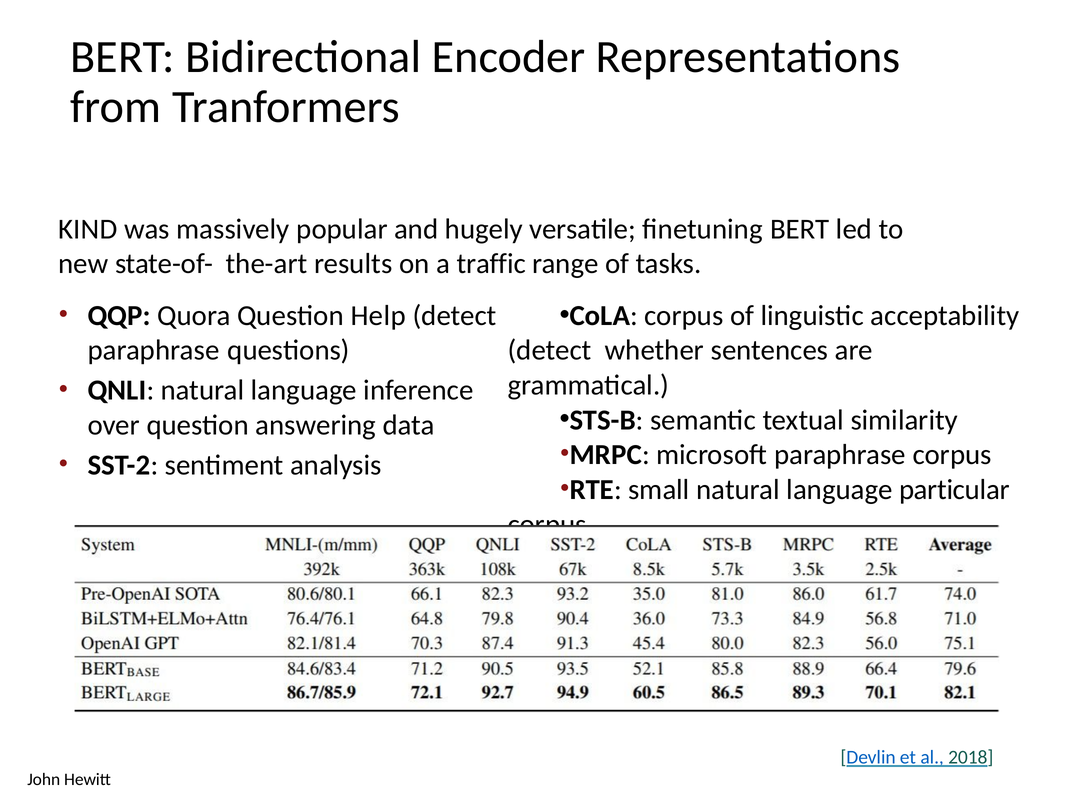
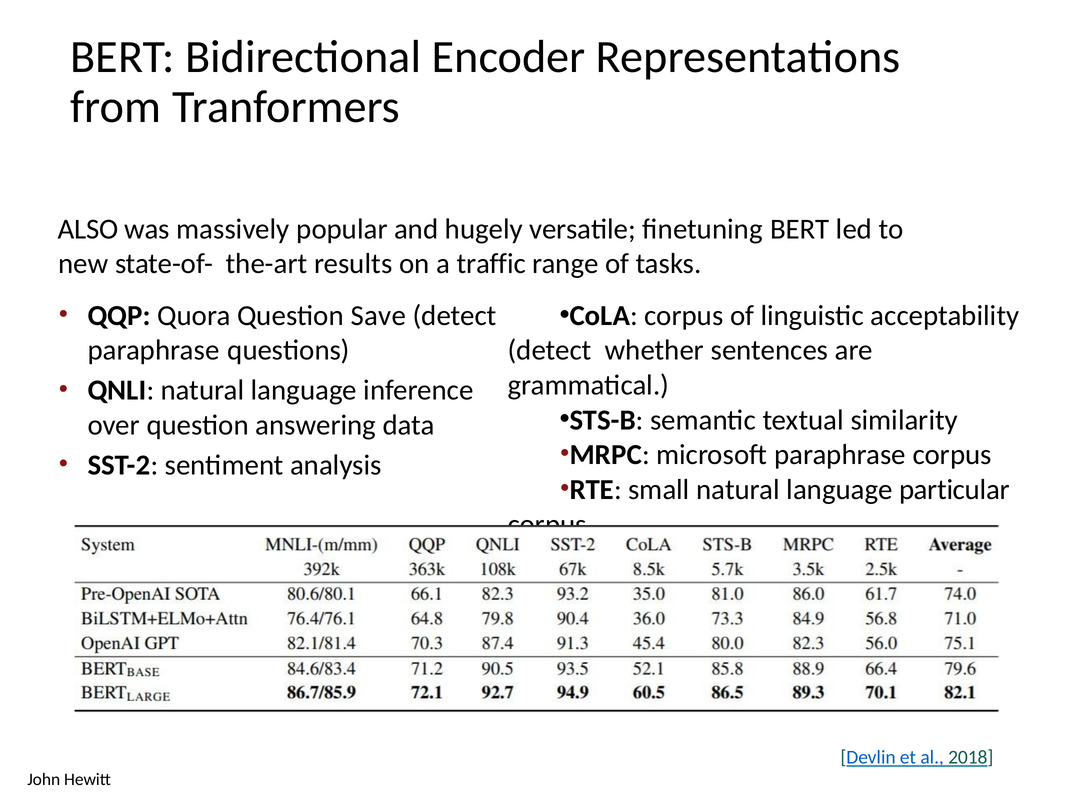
KIND: KIND -> ALSO (88, 229)
Help: Help -> Save (378, 315)
